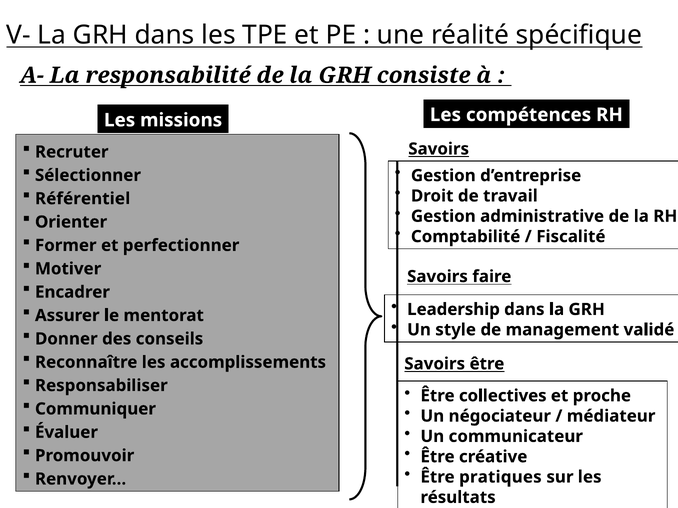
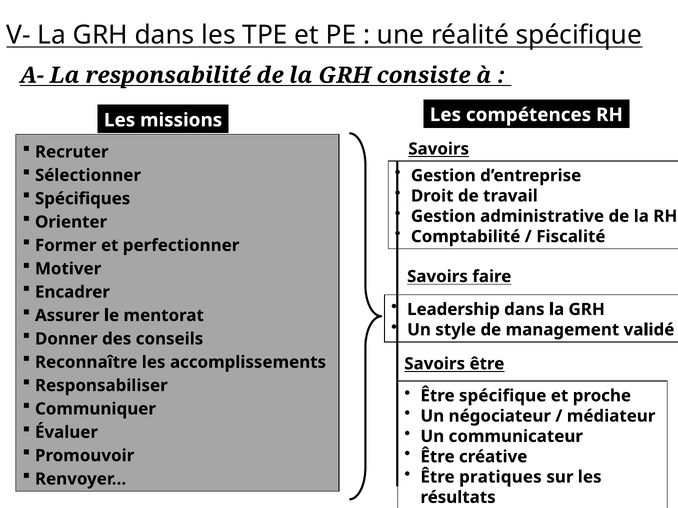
Référentiel: Référentiel -> Spécifiques (83, 199)
Être collectives: collectives -> spécifique (503, 396)
